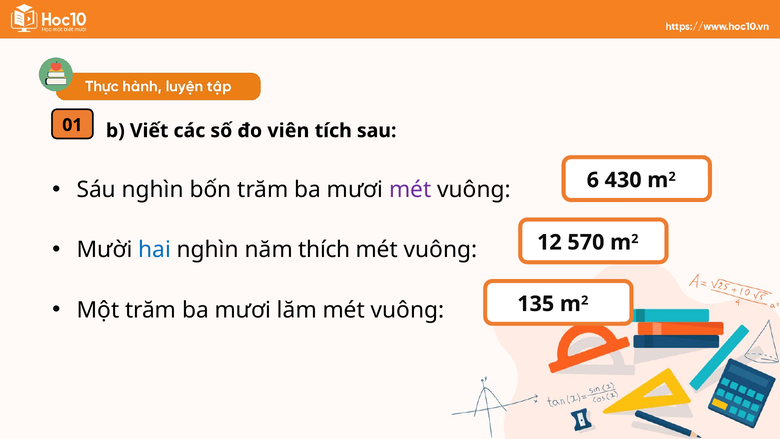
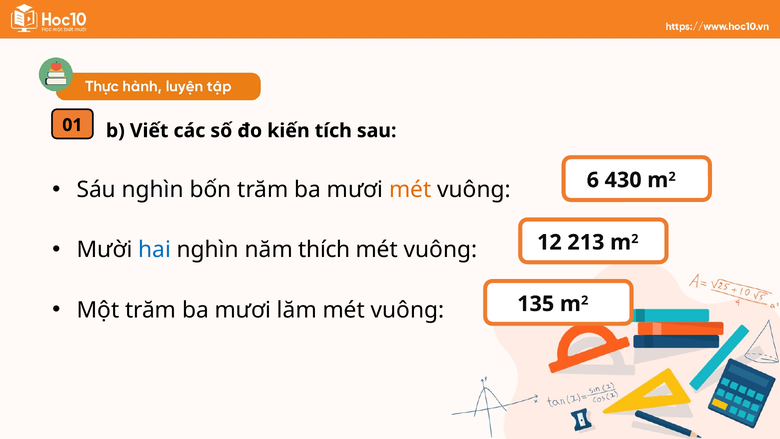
viên: viên -> kiến (288, 131)
mét colour: purple -> orange (410, 190)
570: 570 -> 213 (586, 242)
